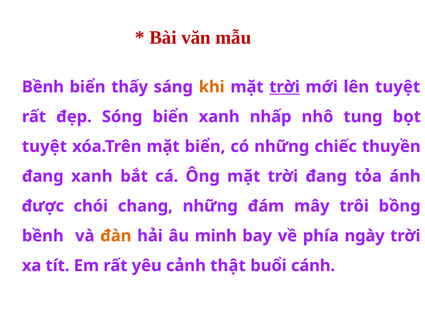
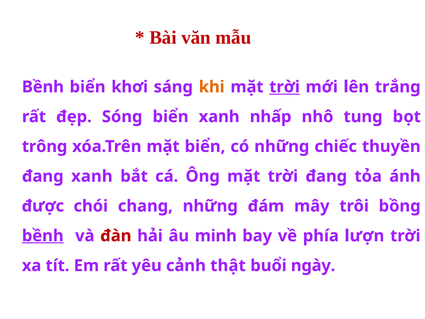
thấy: thấy -> khơi (130, 87)
lên tuyệt: tuyệt -> trắng (398, 87)
tuyệt: tuyệt -> trông (45, 146)
bềnh underline: none -> present (43, 236)
đàn colour: orange -> red (116, 236)
ngày: ngày -> lượn (364, 236)
cánh: cánh -> ngày (313, 265)
